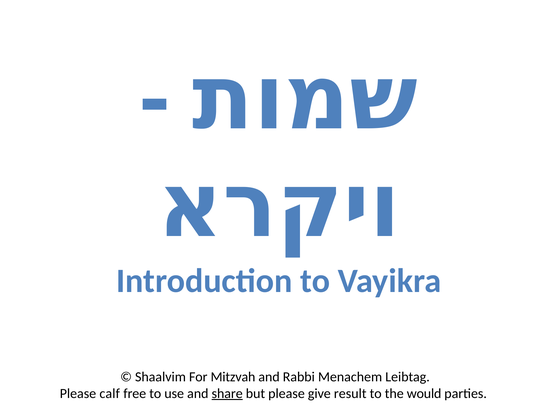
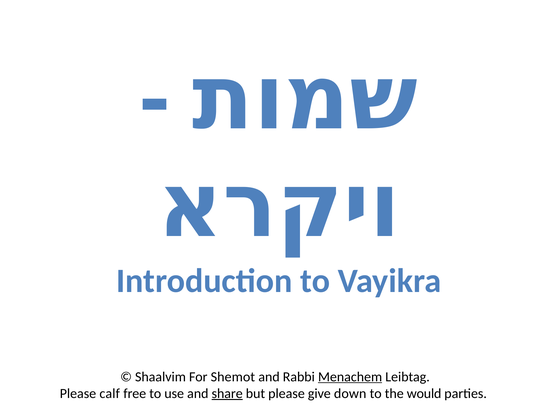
Mitzvah: Mitzvah -> Shemot (233, 377)
Menachem underline: none -> present (350, 377)
result: result -> down (350, 394)
